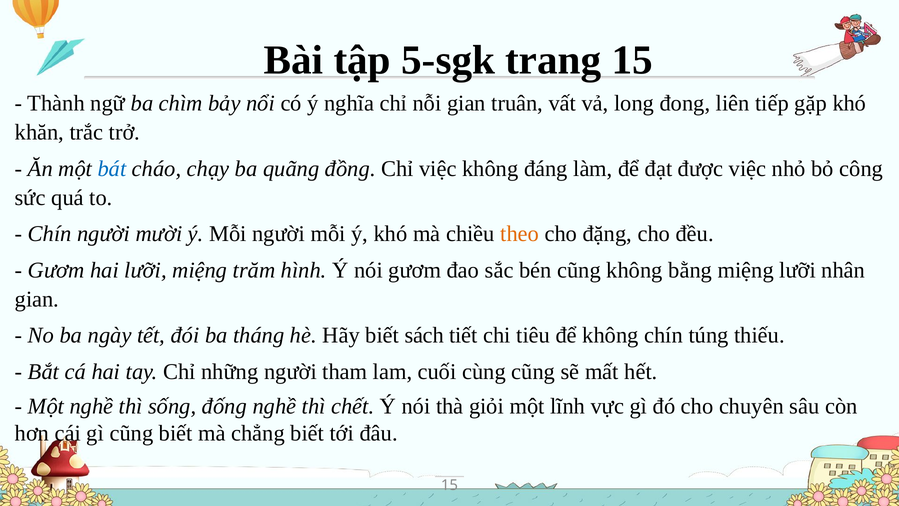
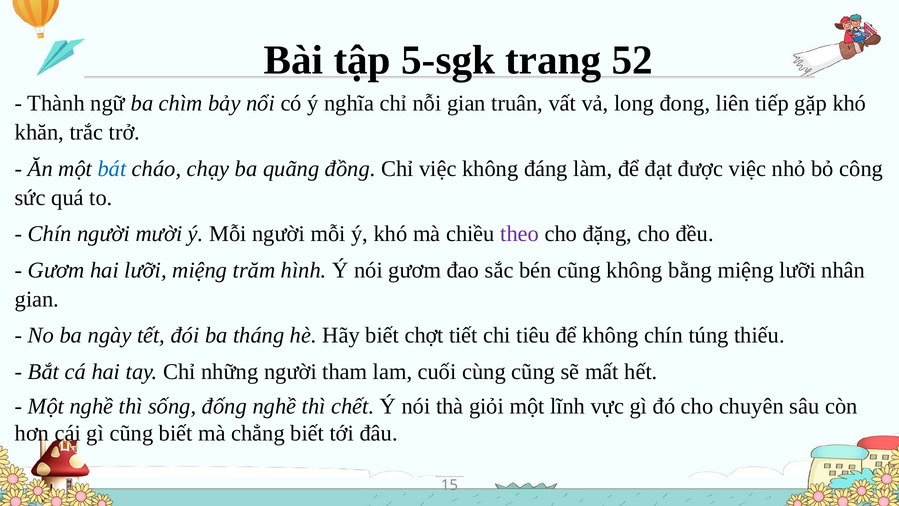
trang 15: 15 -> 52 (632, 60)
theo colour: orange -> purple (520, 234)
sách: sách -> chợt (424, 335)
